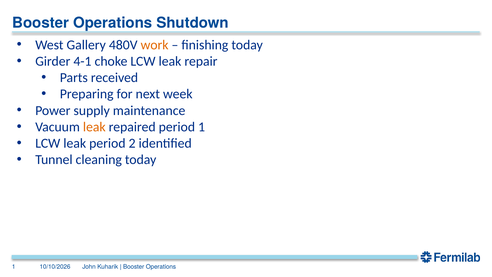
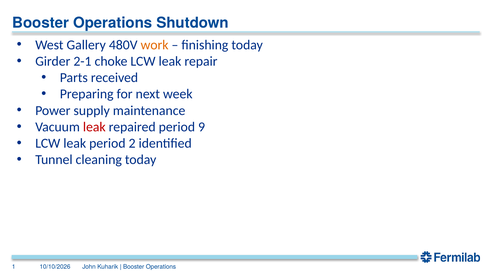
4-1: 4-1 -> 2-1 (82, 61)
leak colour: orange -> red (94, 127)
period 1: 1 -> 9 (202, 127)
